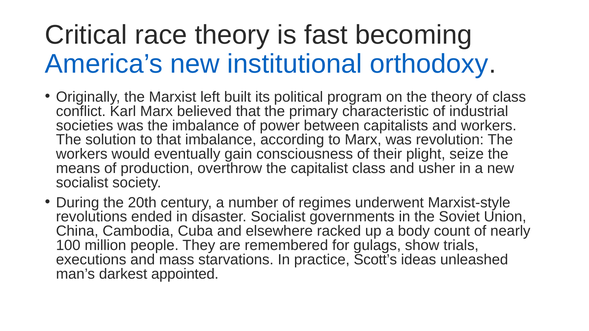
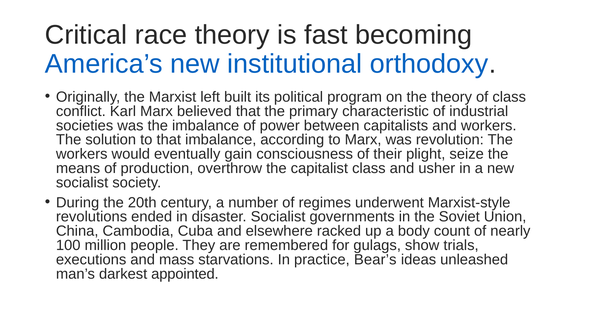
Scott’s: Scott’s -> Bear’s (375, 260)
